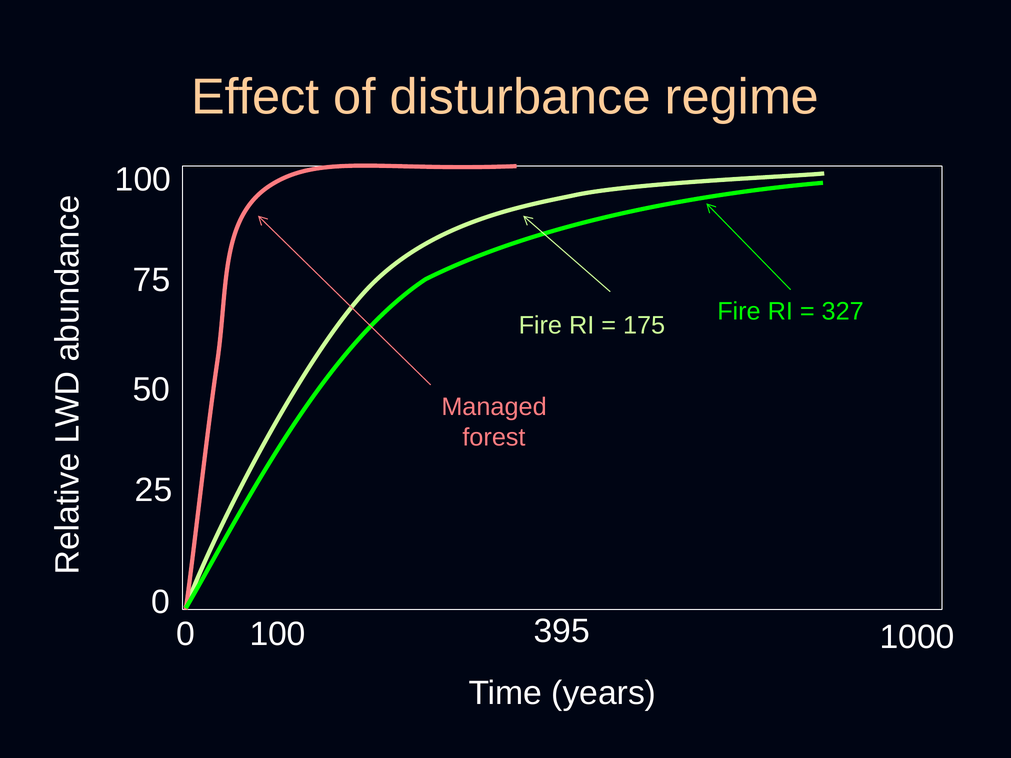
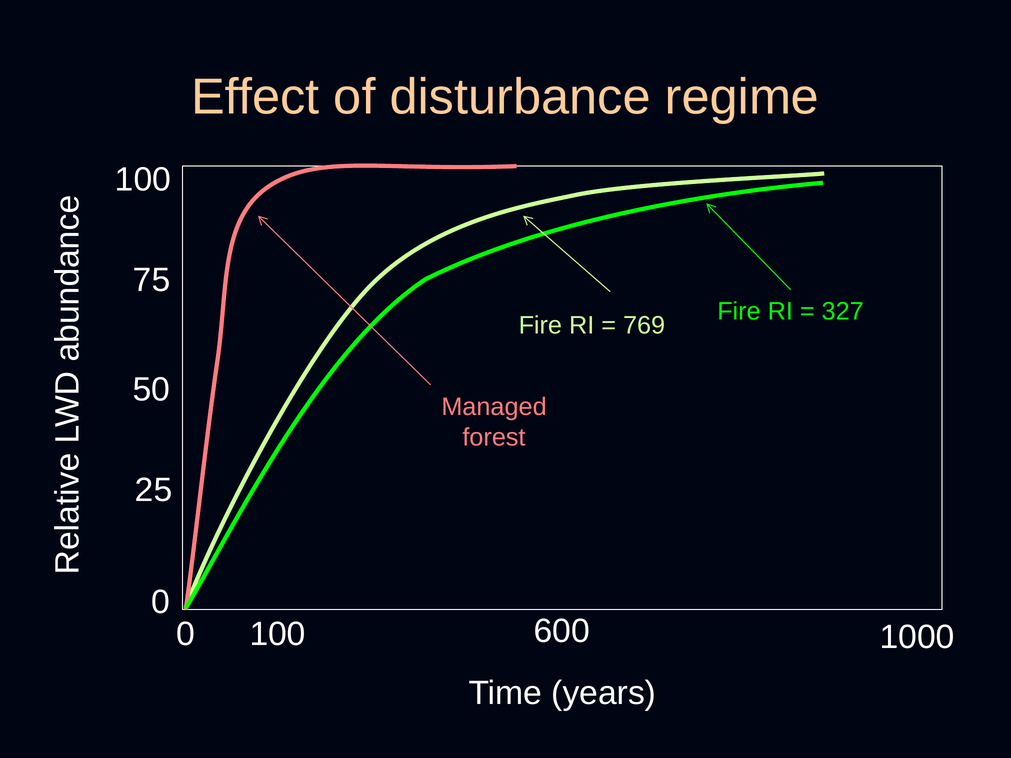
175: 175 -> 769 (644, 326)
395: 395 -> 600 (562, 631)
